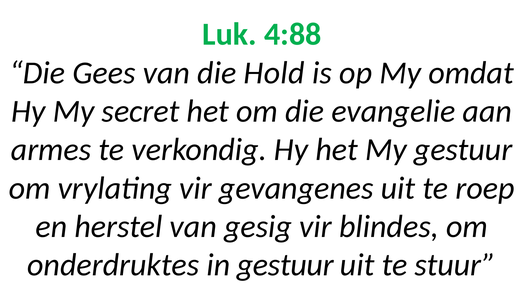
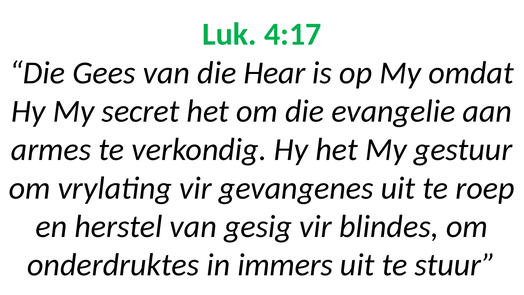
4:88: 4:88 -> 4:17 (293, 34)
Hold: Hold -> Hear (274, 73)
in gestuur: gestuur -> immers (285, 265)
